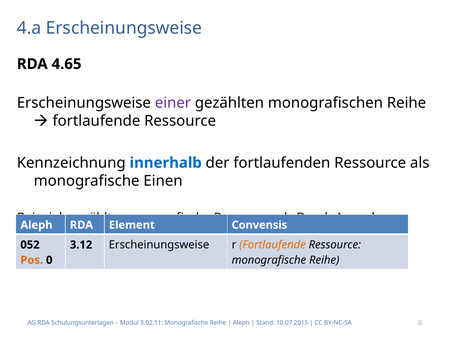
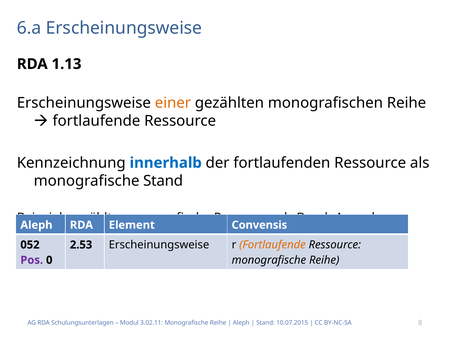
4.a: 4.a -> 6.a (29, 28)
4.65: 4.65 -> 1.13 (67, 64)
einer colour: purple -> orange (173, 103)
monografische Einen: Einen -> Stand (163, 181)
3.12: 3.12 -> 2.53 (81, 245)
Pos colour: orange -> purple (32, 260)
